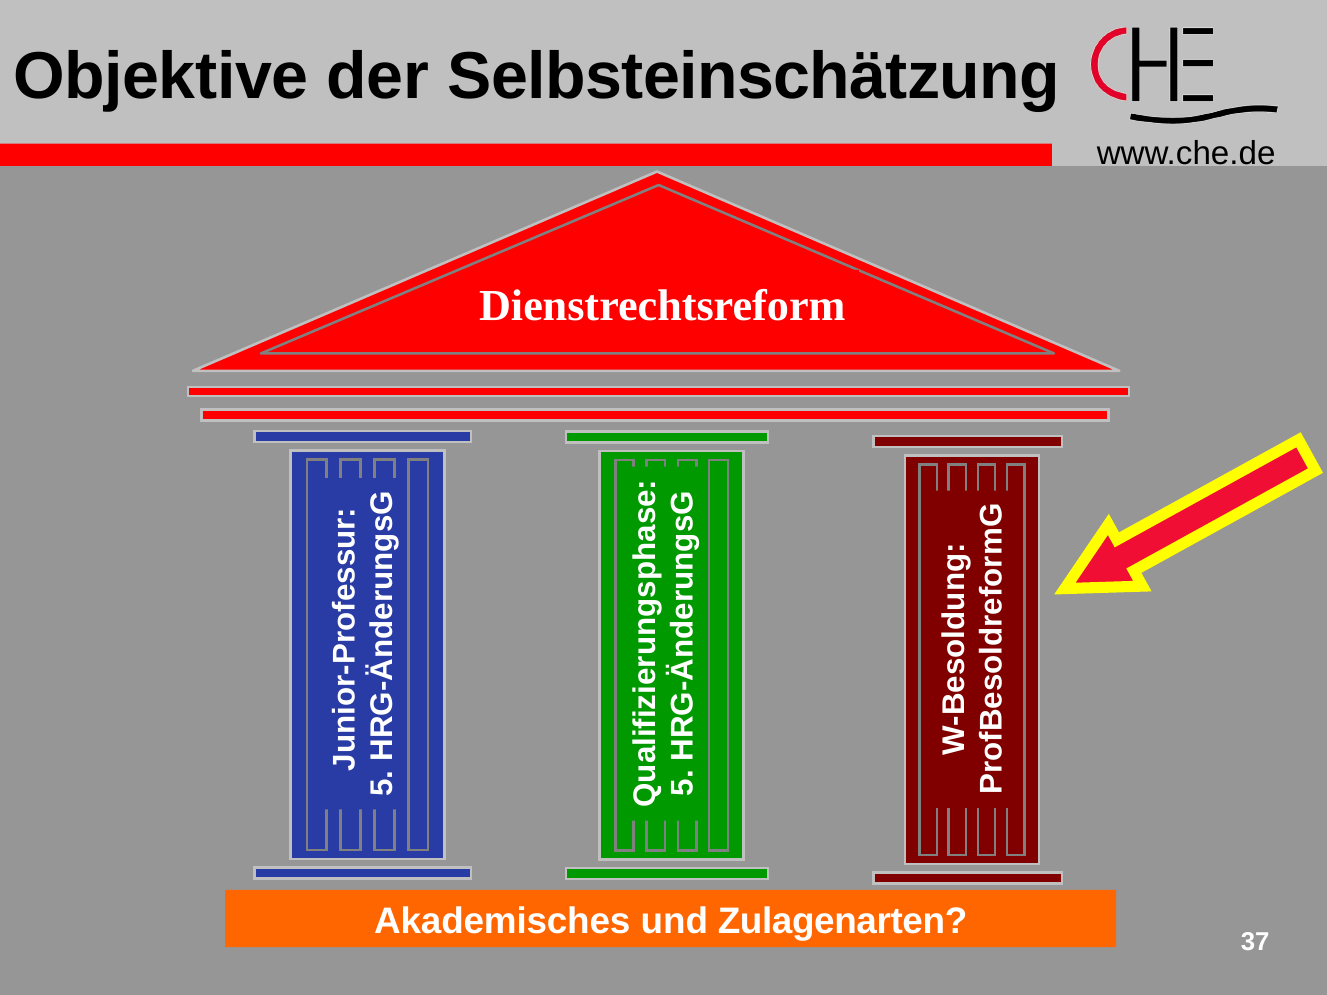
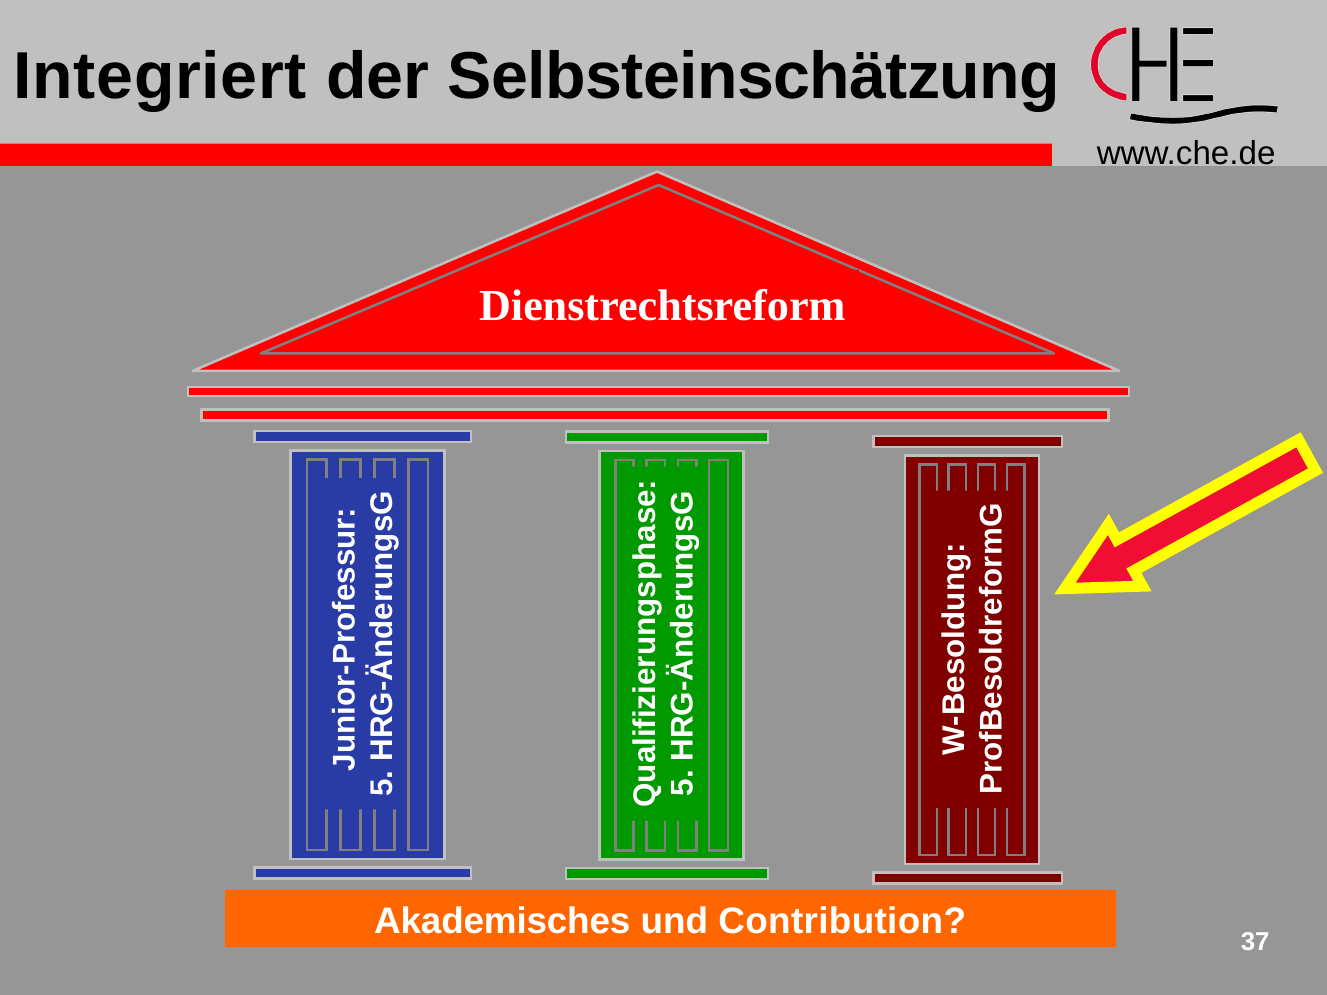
Objektive: Objektive -> Integriert (160, 76)
Zulagenarten: Zulagenarten -> Contribution (842, 921)
